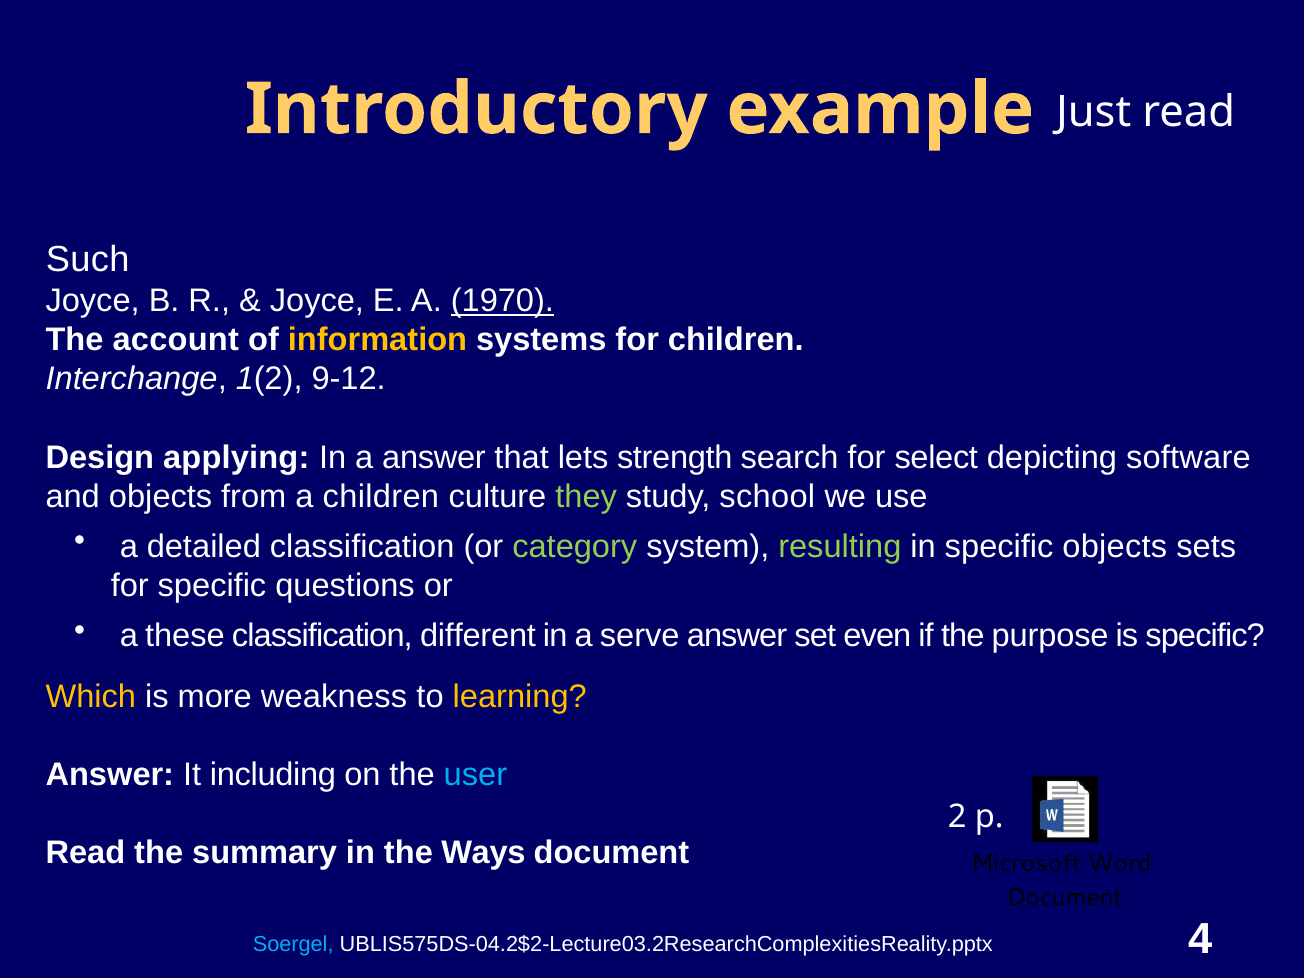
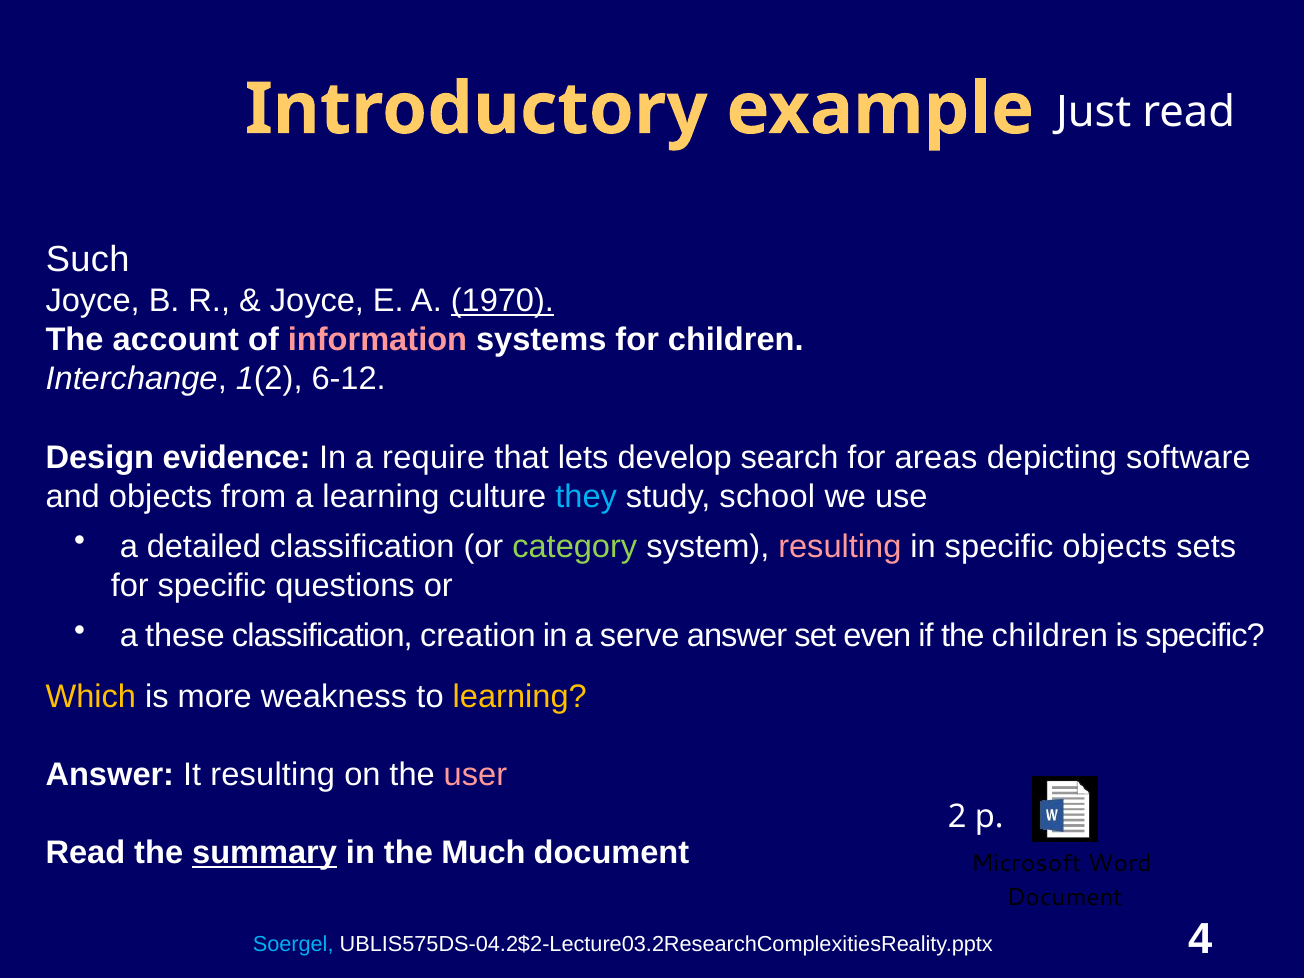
information colour: yellow -> pink (377, 340)
9-12: 9-12 -> 6-12 (349, 379)
applying: applying -> evidence (237, 457)
a answer: answer -> require (434, 457)
strength: strength -> develop (675, 457)
select: select -> areas (936, 457)
a children: children -> learning (381, 497)
they colour: light green -> light blue (586, 497)
resulting colour: light green -> pink (840, 547)
different: different -> creation (478, 636)
the purpose: purpose -> children (1050, 636)
It including: including -> resulting (273, 775)
user colour: light blue -> pink (475, 775)
summary underline: none -> present (265, 853)
Ways: Ways -> Much (483, 853)
